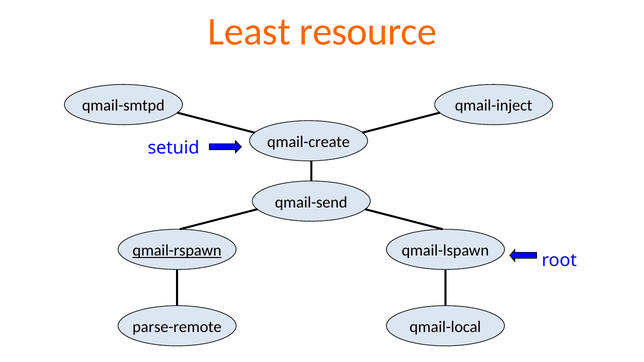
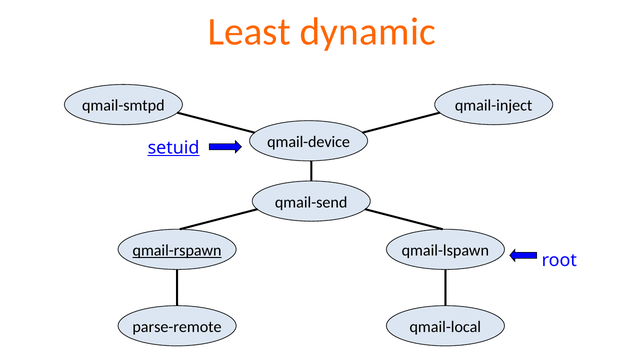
resource: resource -> dynamic (368, 32)
qmail-create: qmail-create -> qmail-device (309, 142)
setuid underline: none -> present (174, 148)
